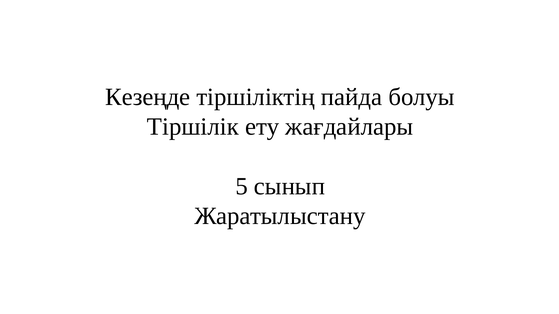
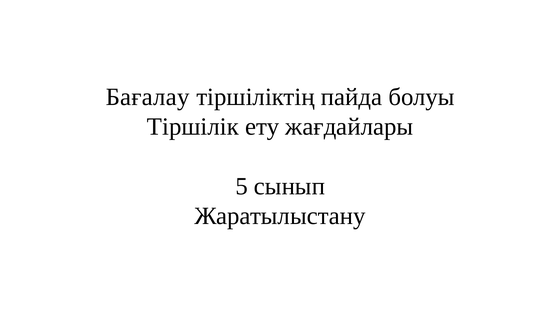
Кезеңде: Кезеңде -> Бағалау (148, 97)
